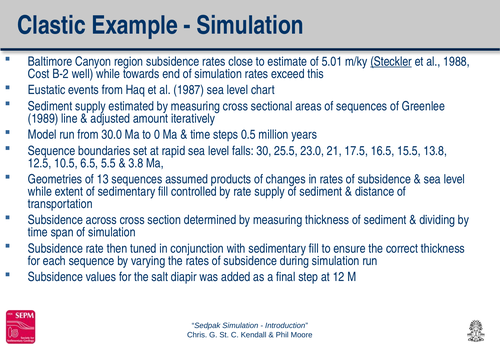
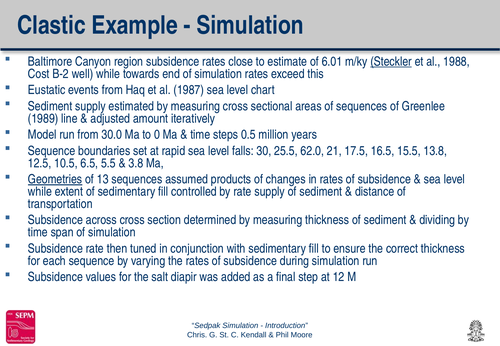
5.01: 5.01 -> 6.01 (332, 62)
23.0: 23.0 -> 62.0 (312, 151)
Geometries underline: none -> present (55, 179)
